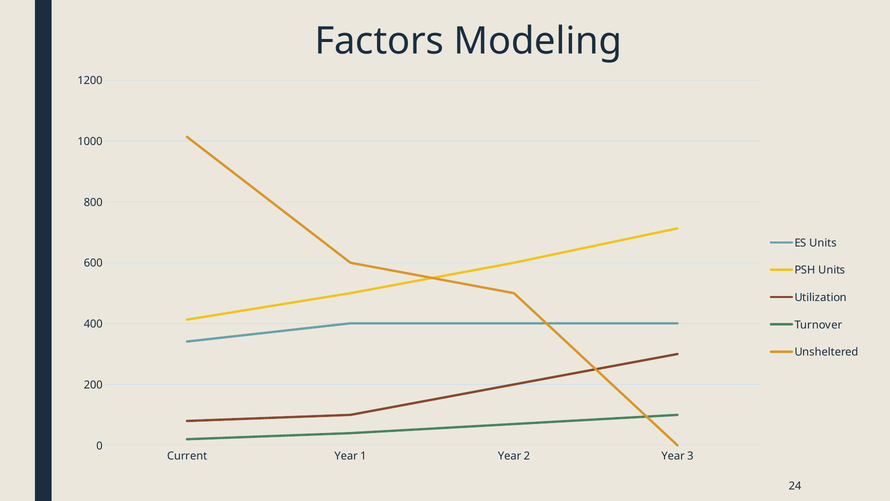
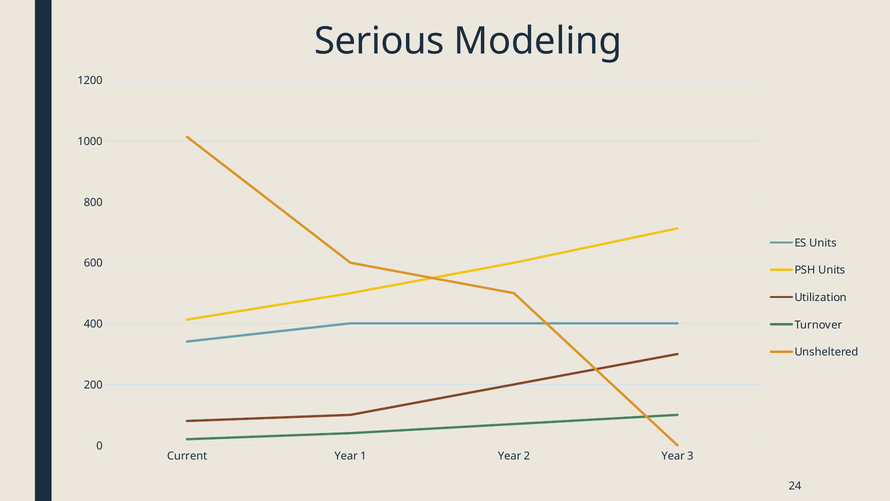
Factors: Factors -> Serious (379, 41)
